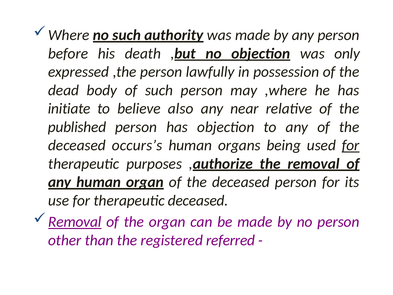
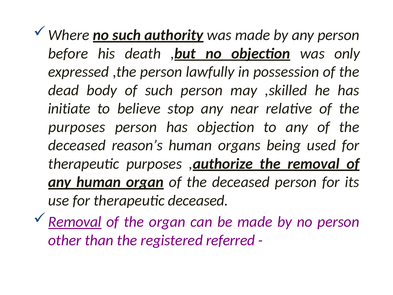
,where: ,where -> ,skilled (286, 90)
also: also -> stop (181, 109)
published: published -> purposes (77, 127)
occurs’s: occurs’s -> reason’s (137, 145)
for underline: present -> none (351, 145)
